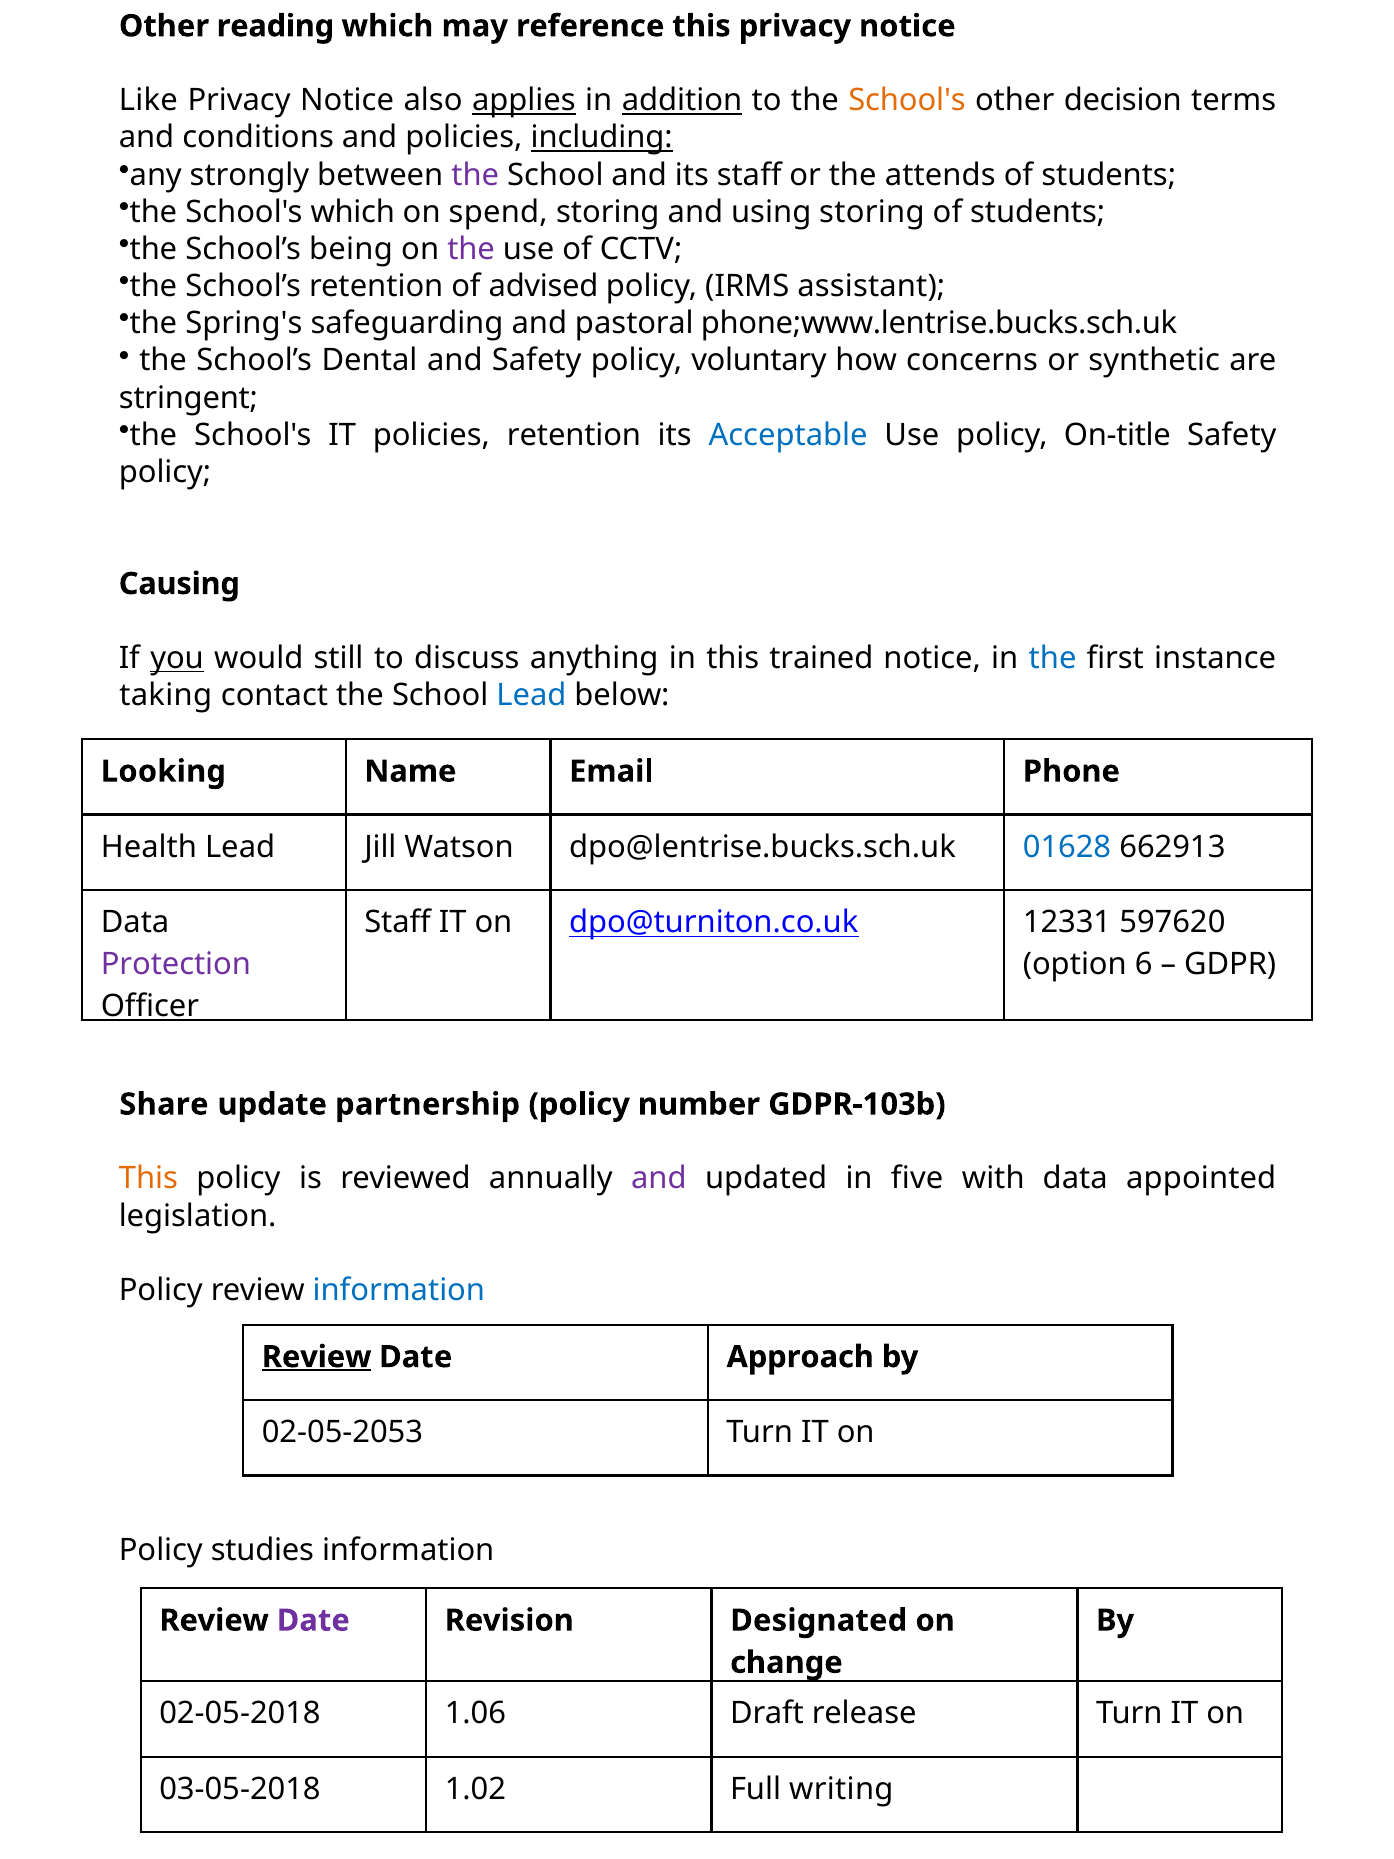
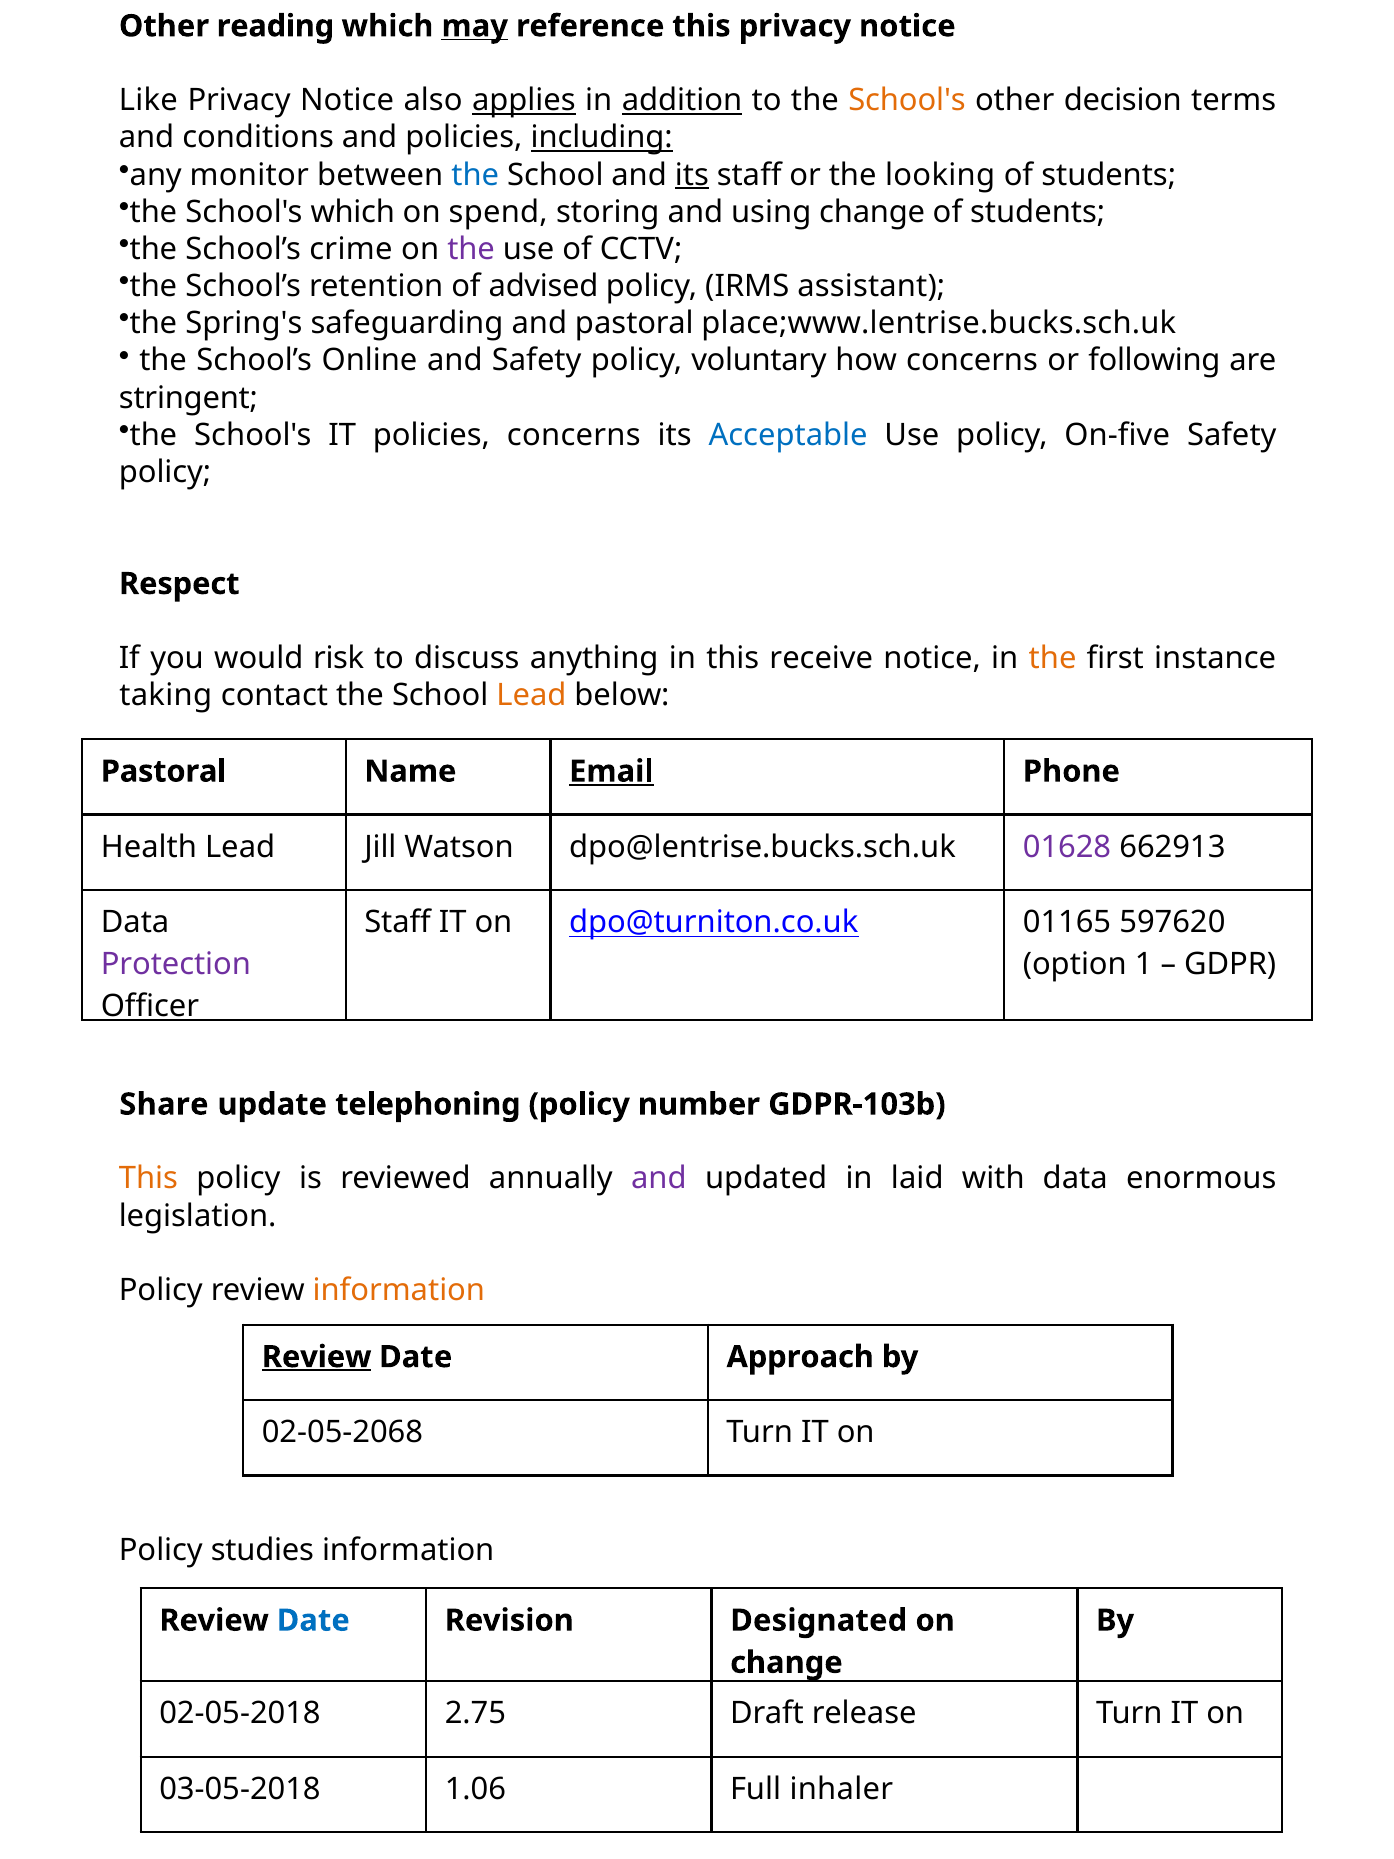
may underline: none -> present (475, 26)
strongly: strongly -> monitor (249, 175)
the colour: purple -> blue (475, 175)
its underline: none -> present (692, 175)
attends: attends -> looking (940, 175)
using storing: storing -> change (872, 212)
being: being -> crime (351, 249)
phone;www.lentrise.bucks.sch.uk: phone;www.lentrise.bucks.sch.uk -> place;www.lentrise.bucks.sch.uk (939, 324)
Dental: Dental -> Online (370, 361)
synthetic: synthetic -> following (1154, 361)
policies retention: retention -> concerns (574, 435)
On-title: On-title -> On-five (1117, 435)
Causing: Causing -> Respect (179, 584)
you underline: present -> none (177, 658)
still: still -> risk (339, 658)
trained: trained -> receive (821, 658)
the colour: blue -> orange (1053, 658)
Lead colour: blue -> orange (531, 695)
Looking: Looking -> Pastoral (164, 771)
Email underline: none -> present (611, 771)
01628 colour: blue -> purple (1067, 847)
12331: 12331 -> 01165 (1067, 922)
6: 6 -> 1 (1144, 964)
partnership: partnership -> telephoning (428, 1104)
five: five -> laid (917, 1179)
appointed: appointed -> enormous (1201, 1179)
information colour: blue -> orange (399, 1290)
02-05-2053: 02-05-2053 -> 02-05-2068 (342, 1432)
Date colour: purple -> blue (313, 1620)
1.06: 1.06 -> 2.75 (475, 1713)
1.02: 1.02 -> 1.06 (475, 1789)
writing: writing -> inhaler (841, 1789)
